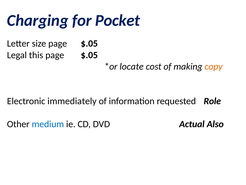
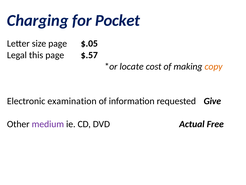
$.05: $.05 -> $.57 (89, 55)
immediately: immediately -> examination (72, 101)
Role: Role -> Give (212, 101)
medium colour: blue -> purple (48, 124)
Also: Also -> Free (215, 124)
